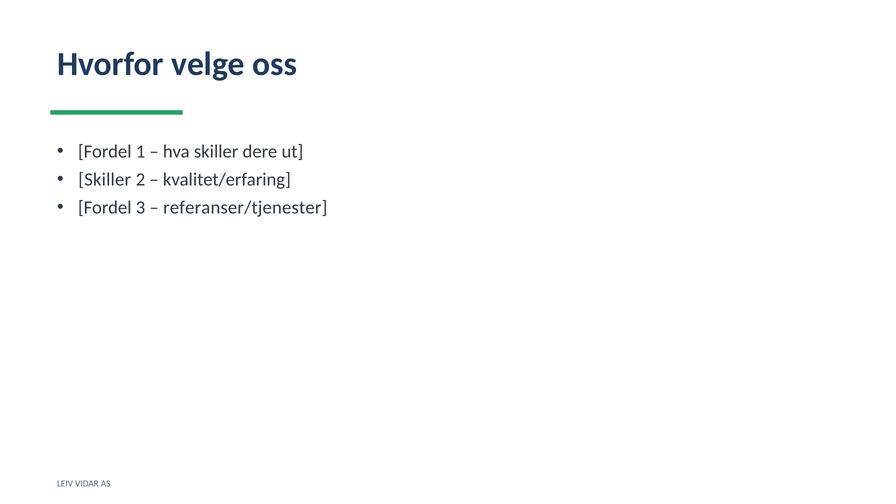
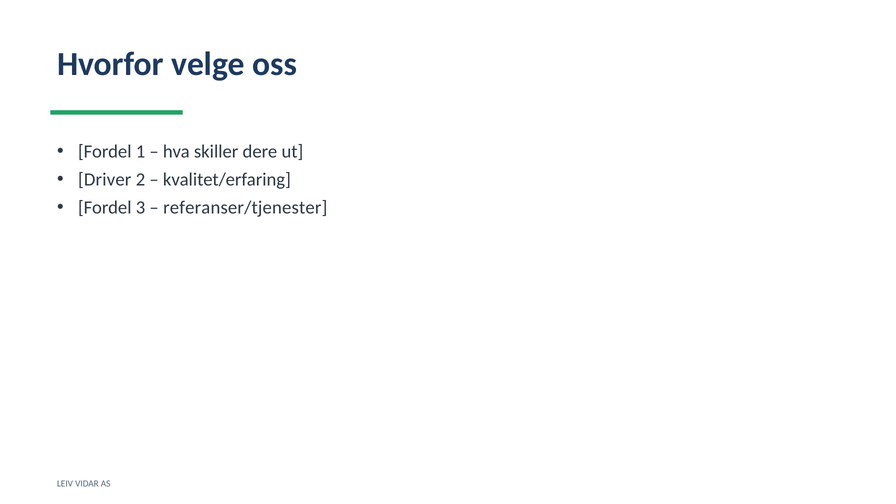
Skiller: Skiller -> Driver (105, 180)
